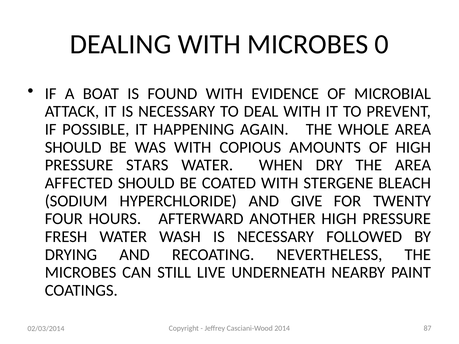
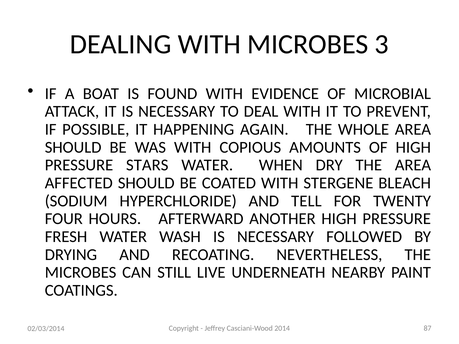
0: 0 -> 3 (382, 44)
GIVE: GIVE -> TELL (306, 201)
